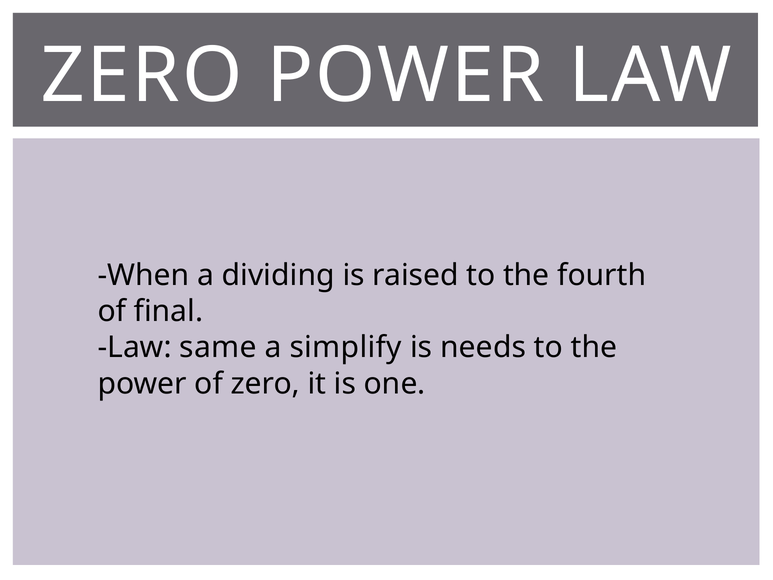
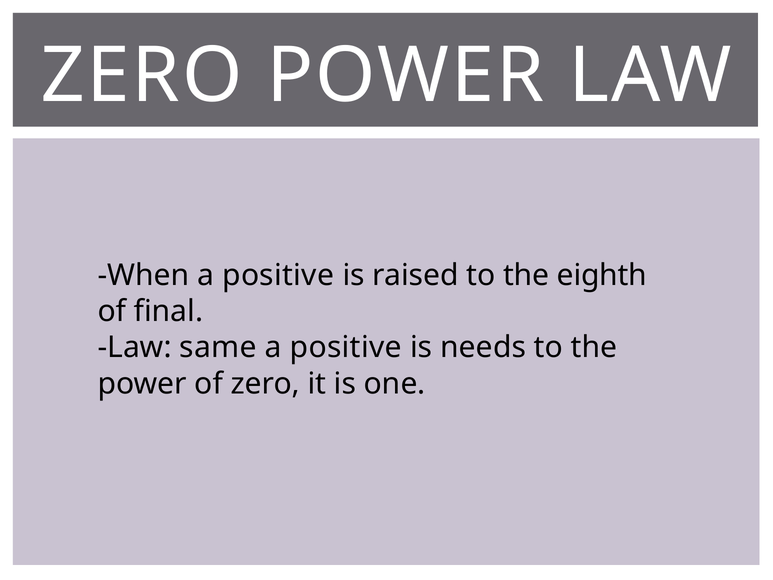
When a dividing: dividing -> positive (278, 275)
fourth: fourth -> eighth (602, 275)
simplify: simplify -> positive (346, 347)
